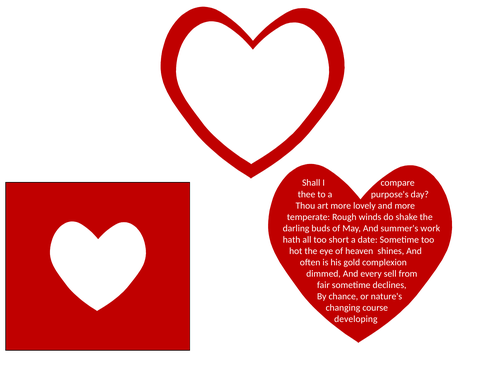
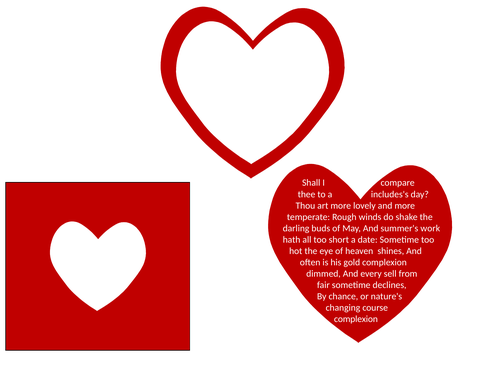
purpose's: purpose's -> includes's (390, 194)
developing: developing -> complexion (356, 319)
